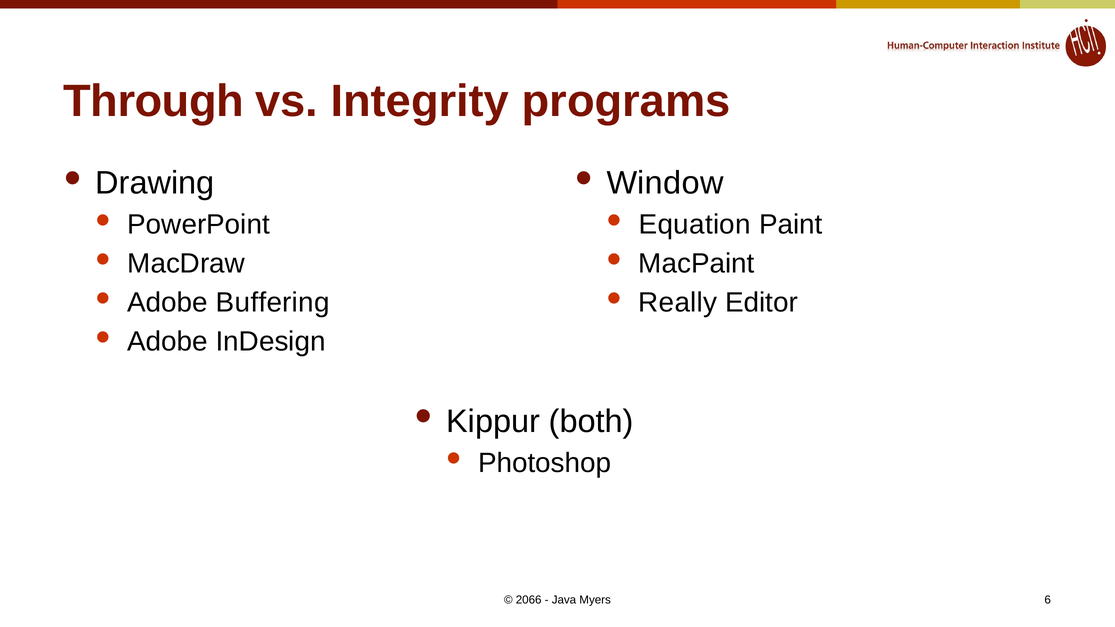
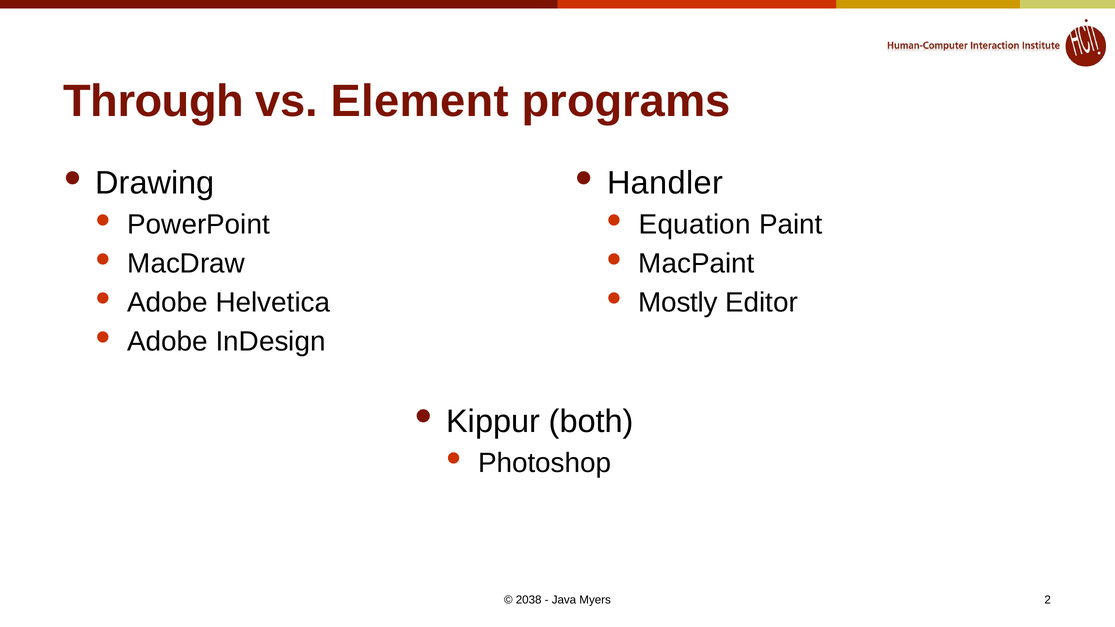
Integrity: Integrity -> Element (420, 101)
Window: Window -> Handler (665, 183)
Buffering: Buffering -> Helvetica (273, 303)
Really: Really -> Mostly (678, 303)
2066: 2066 -> 2038 (529, 600)
6: 6 -> 2 (1048, 600)
